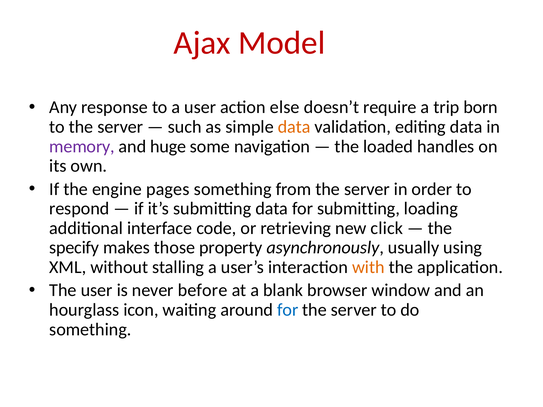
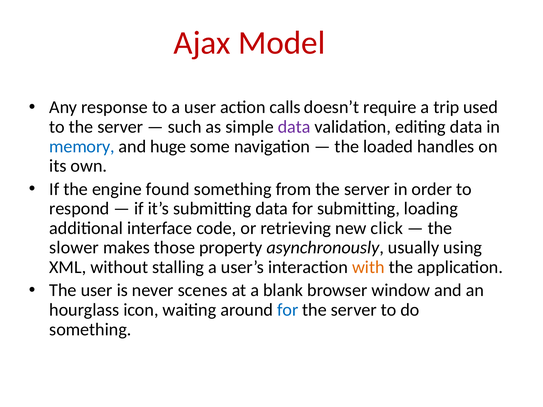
else: else -> calls (285, 107)
born: born -> used (481, 107)
data colour: orange -> purple (294, 127)
memory colour: purple -> blue (82, 146)
pages: pages -> found (168, 189)
specify: specify -> slower (74, 248)
before: before -> scenes (203, 290)
